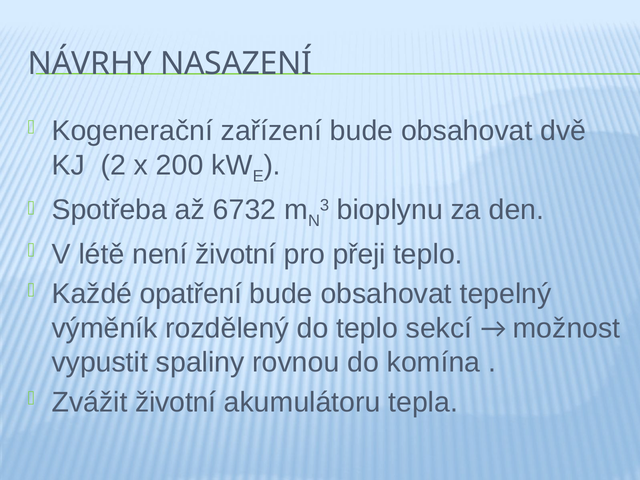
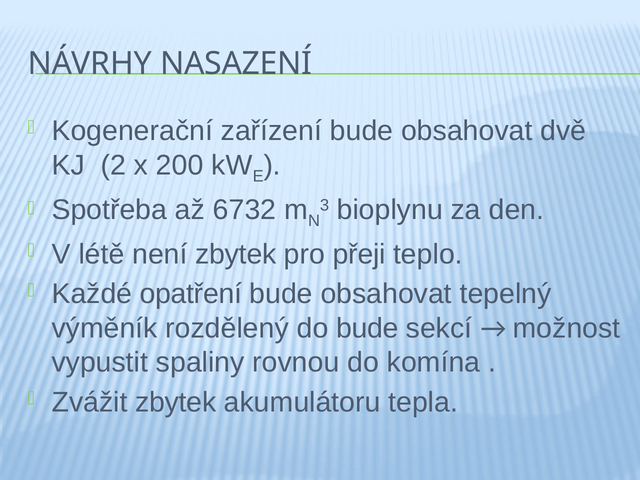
není životní: životní -> zbytek (236, 254)
do teplo: teplo -> bude (367, 328)
Zvážit životní: životní -> zbytek (176, 402)
